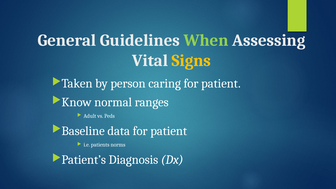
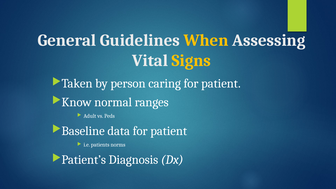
When colour: light green -> yellow (206, 40)
